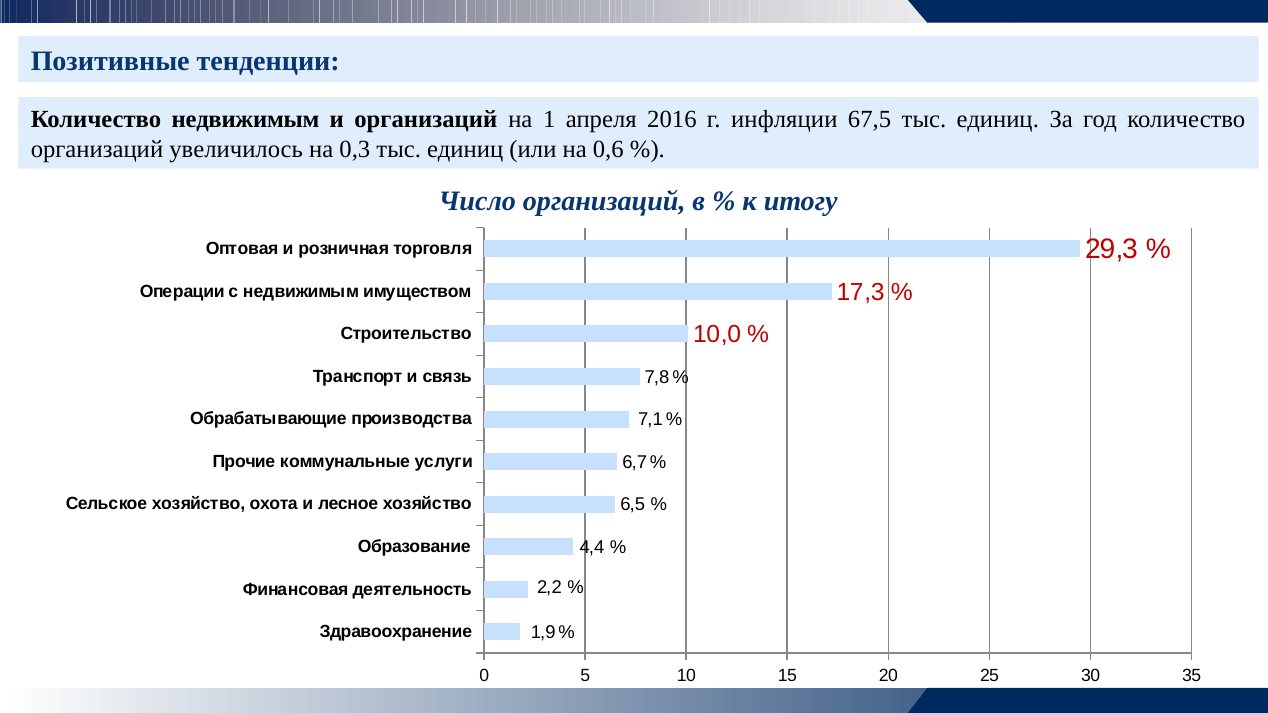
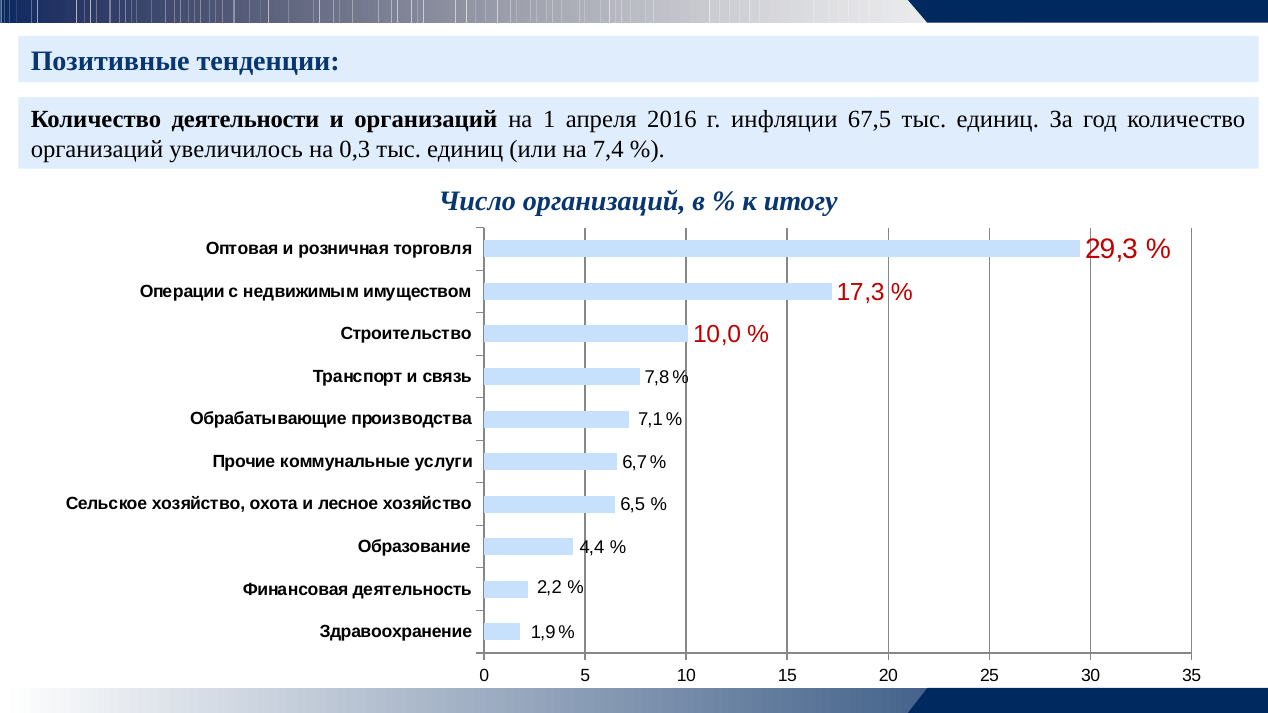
Количество недвижимым: недвижимым -> деятельности (246, 120)
0,6: 0,6 -> 7,4 (608, 150)
